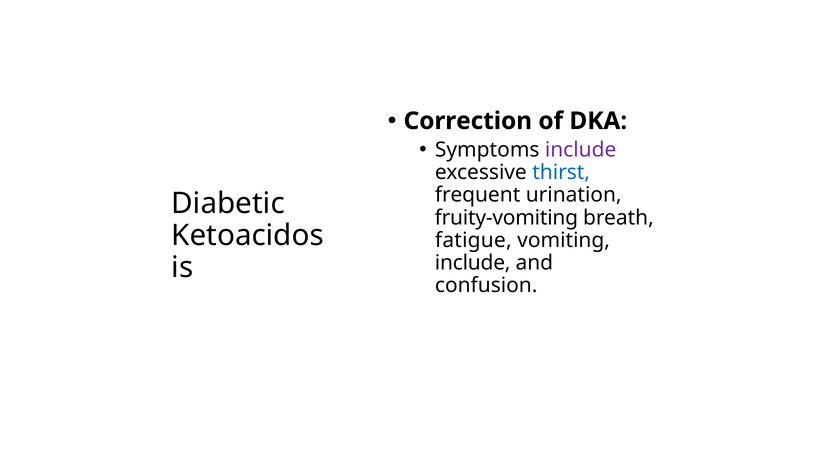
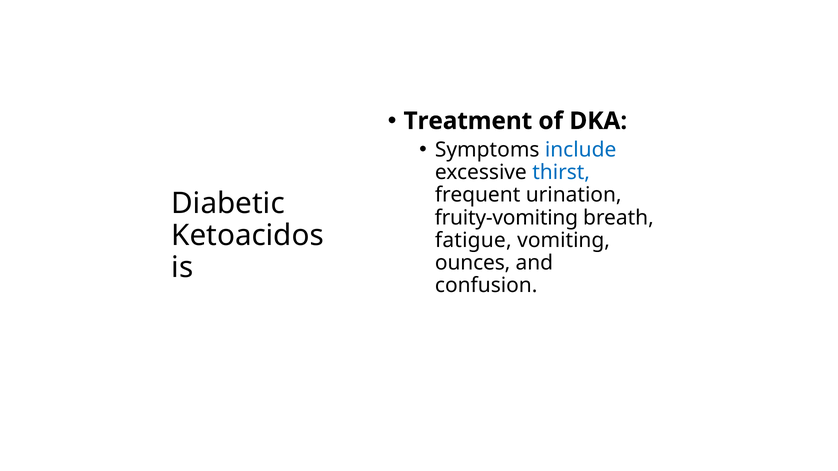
Correction: Correction -> Treatment (468, 121)
include colour: purple -> blue (581, 150)
include: include -> ounces (473, 263)
